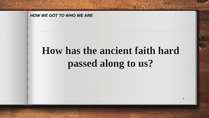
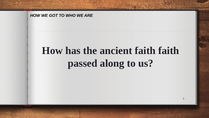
faith hard: hard -> faith (169, 50)
